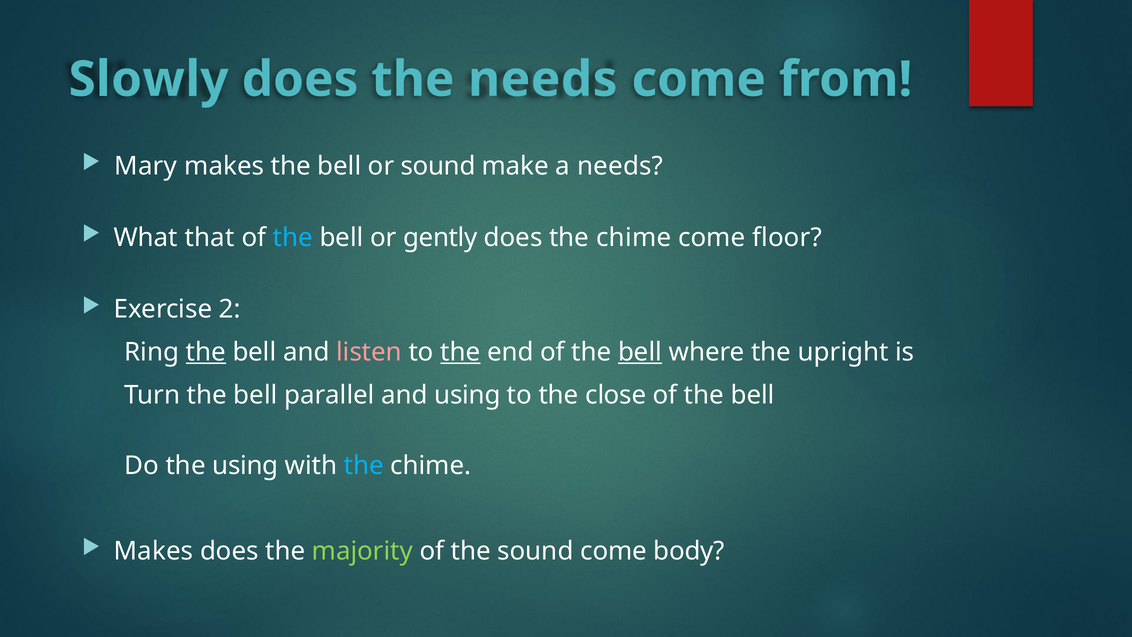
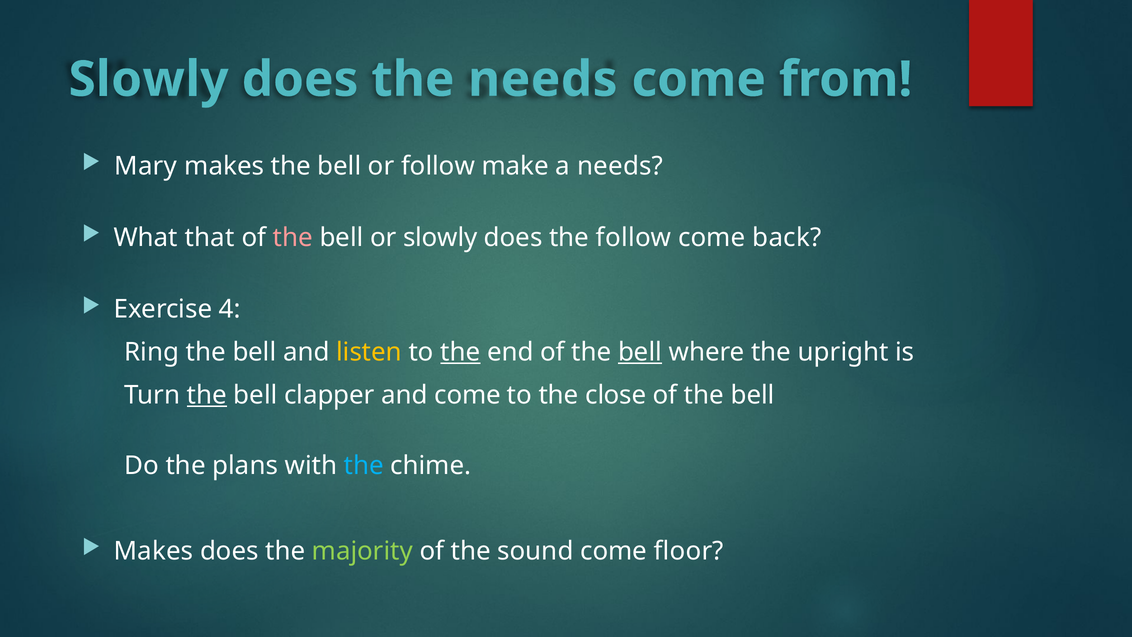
or sound: sound -> follow (438, 166)
the colour: light blue -> pink (293, 238)
or gently: gently -> slowly (440, 238)
does the chime: chime -> follow (634, 238)
floor: floor -> back (787, 238)
2: 2 -> 4 (230, 309)
the underline: present -> none (206, 352)
listen colour: pink -> yellow (369, 352)
the underline: none -> present (207, 395)
parallel: parallel -> clapper (329, 395)
and using: using -> come (468, 395)
the using: using -> plans (245, 465)
body: body -> floor (689, 551)
